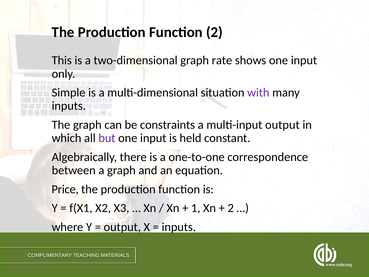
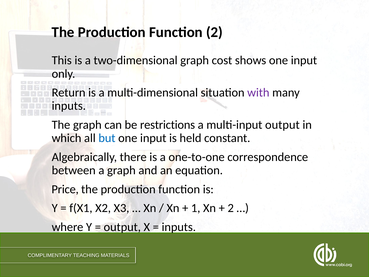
rate: rate -> cost (222, 60)
Simple: Simple -> Return (69, 93)
constraints: constraints -> restrictions (168, 125)
but colour: purple -> blue (107, 138)
